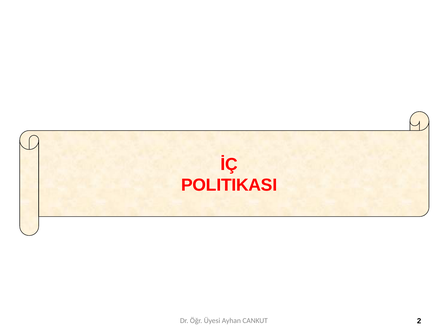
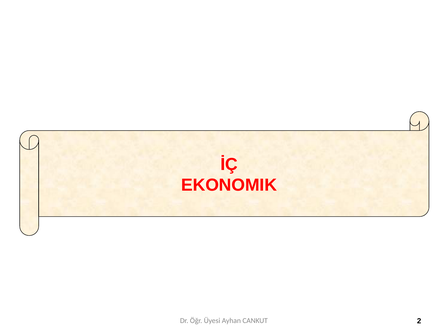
POLITIKASI: POLITIKASI -> EKONOMIK (229, 185)
